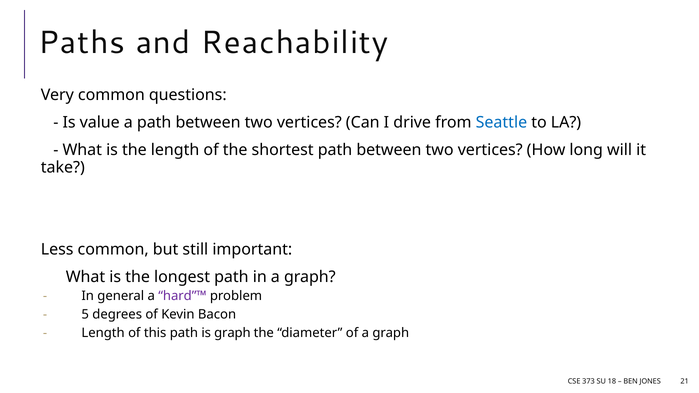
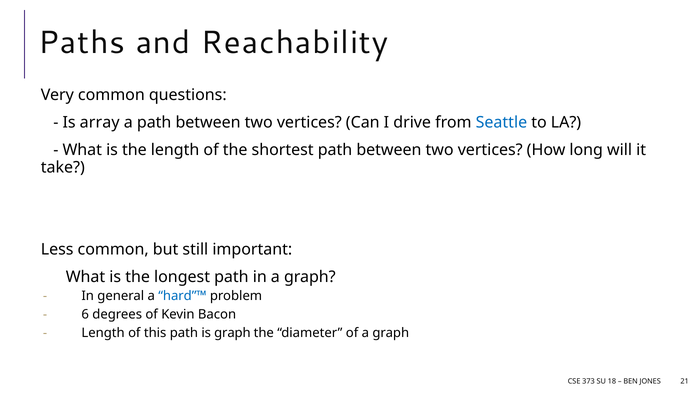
value: value -> array (100, 123)
hard”™ colour: purple -> blue (182, 296)
5: 5 -> 6 (85, 315)
